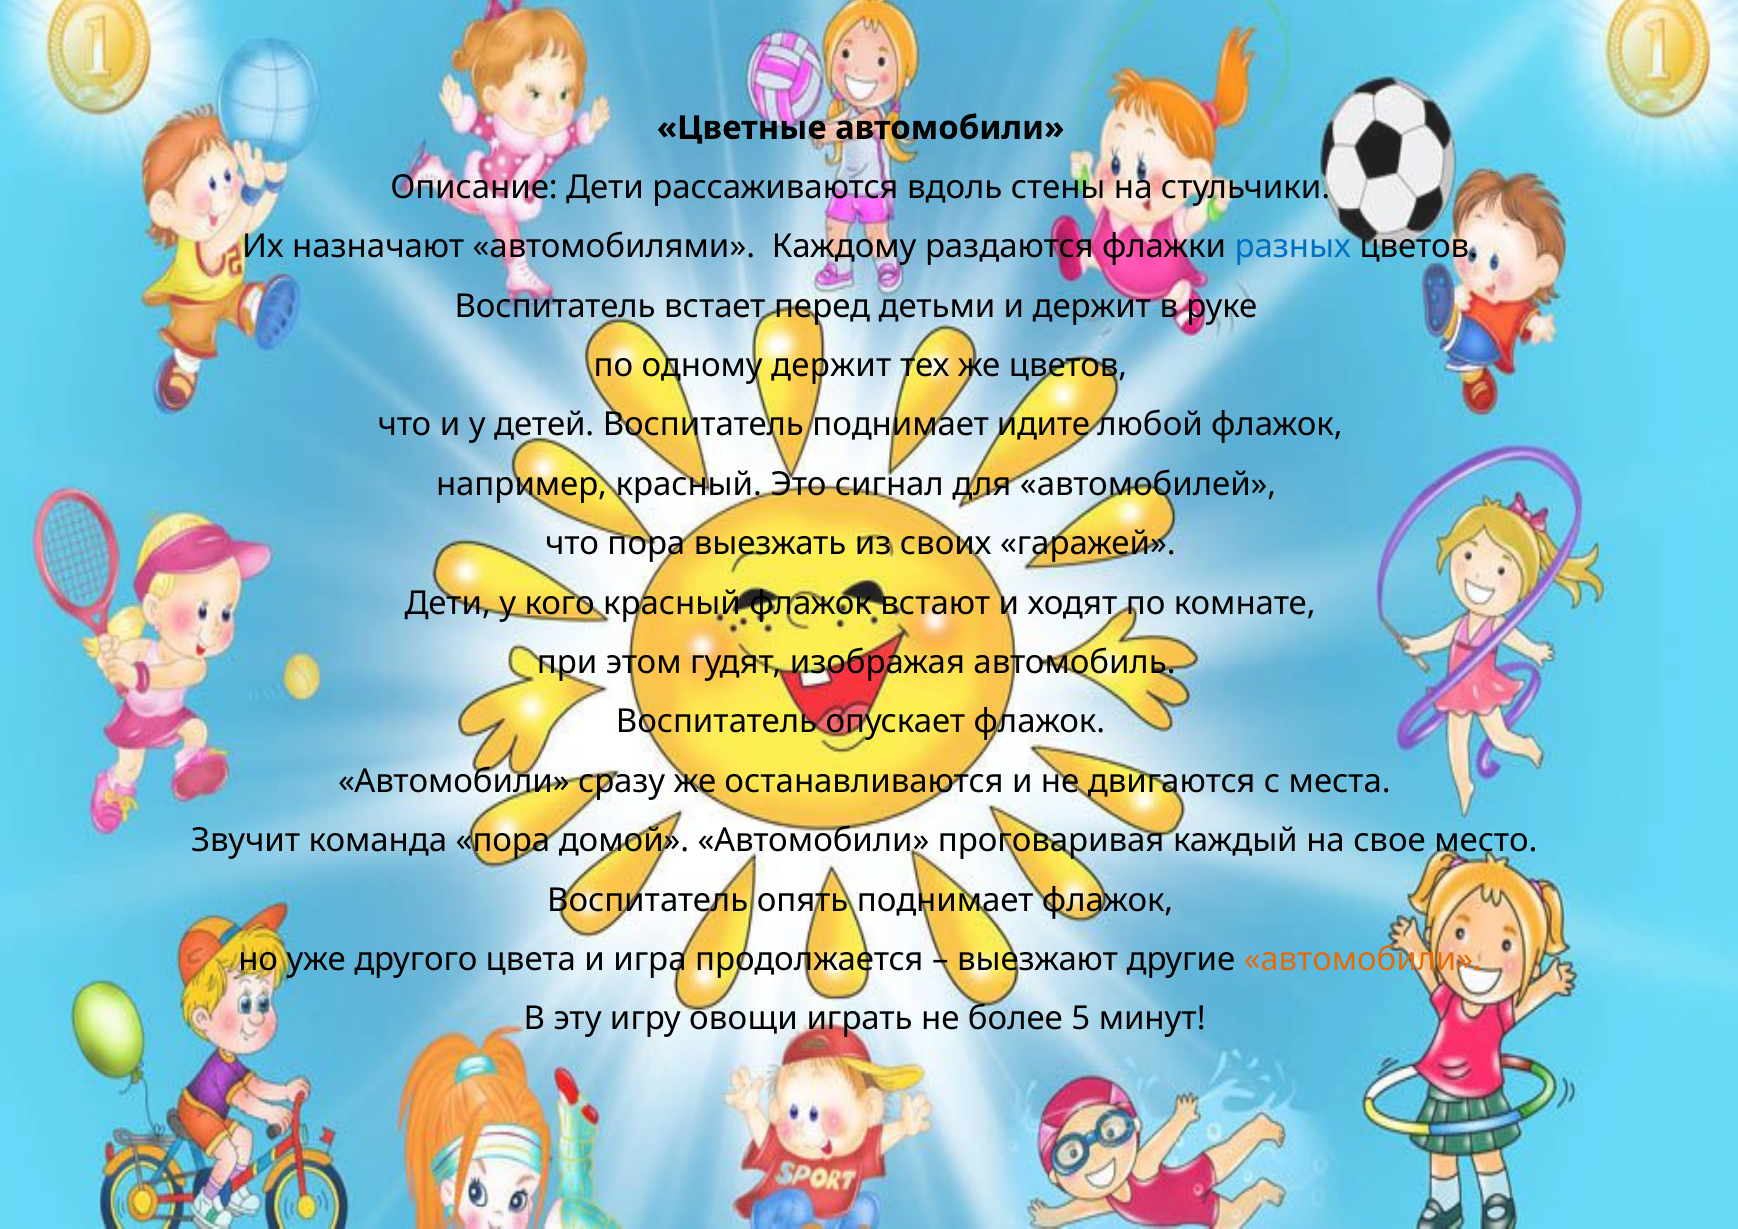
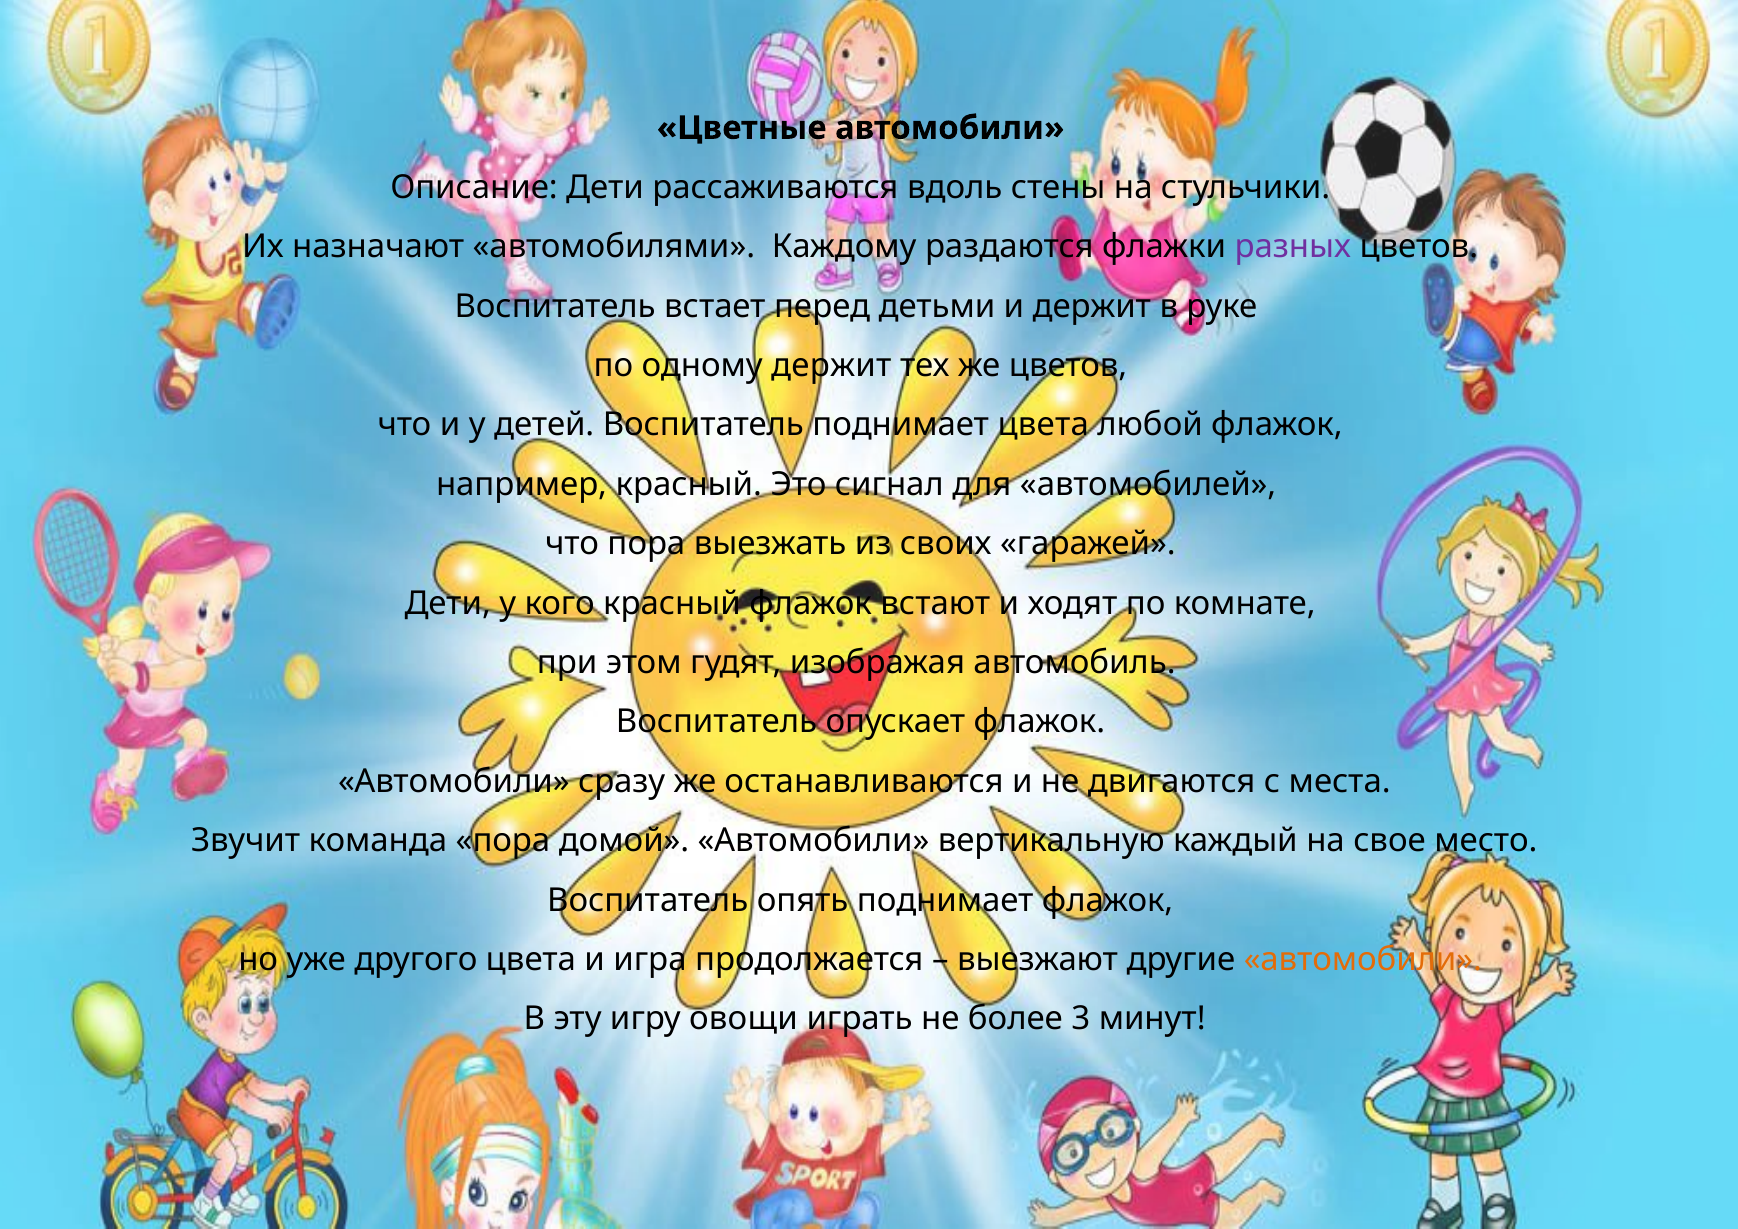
разных colour: blue -> purple (1293, 247)
поднимает идите: идите -> цвета (1043, 425)
проговаривая: проговаривая -> вертикальную (1051, 841)
5: 5 -> 3 (1081, 1019)
